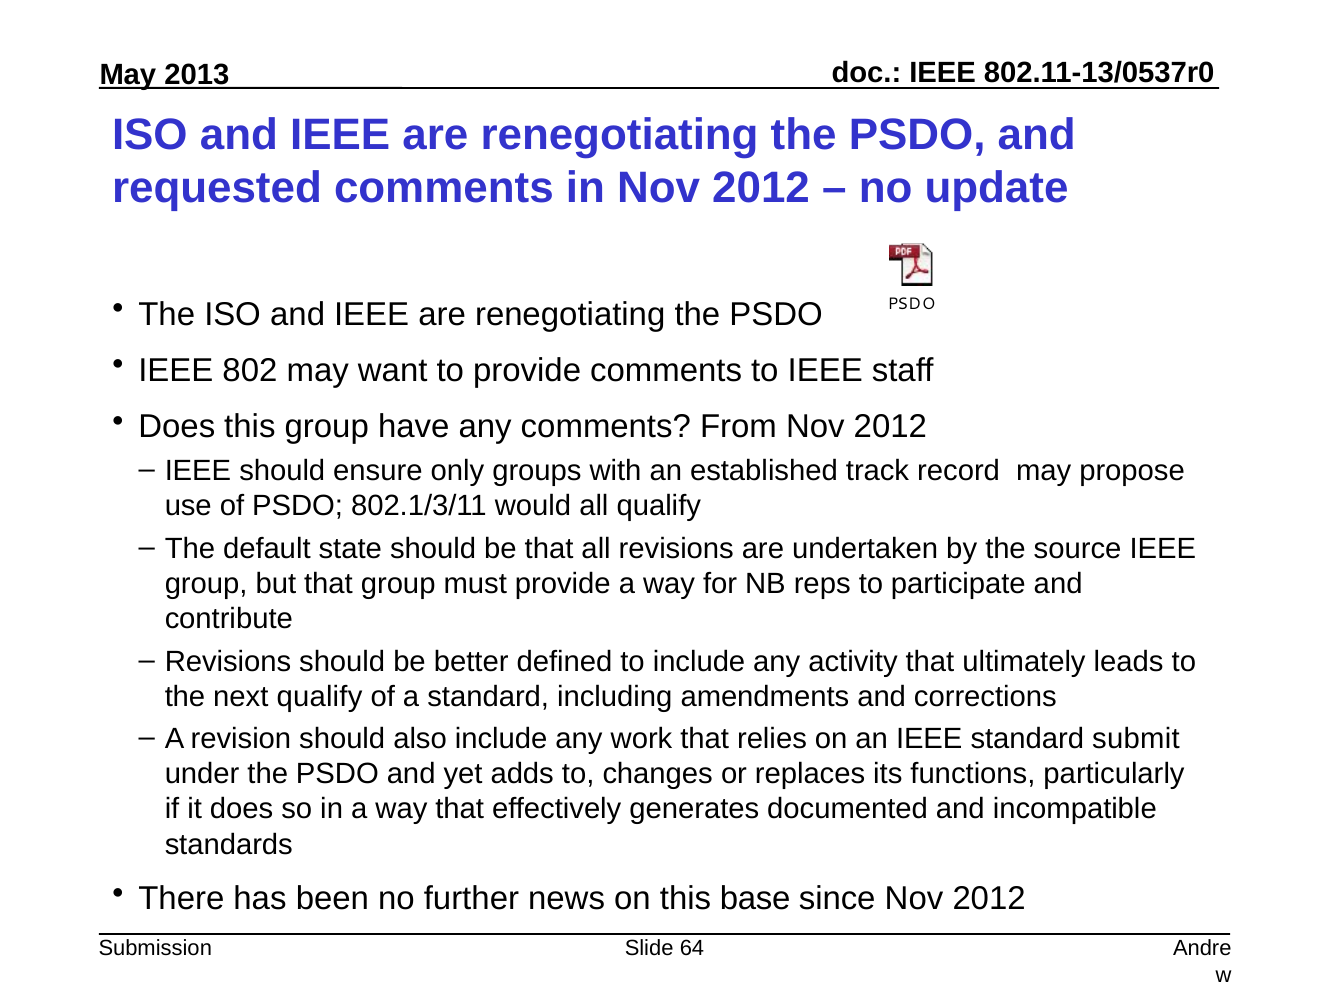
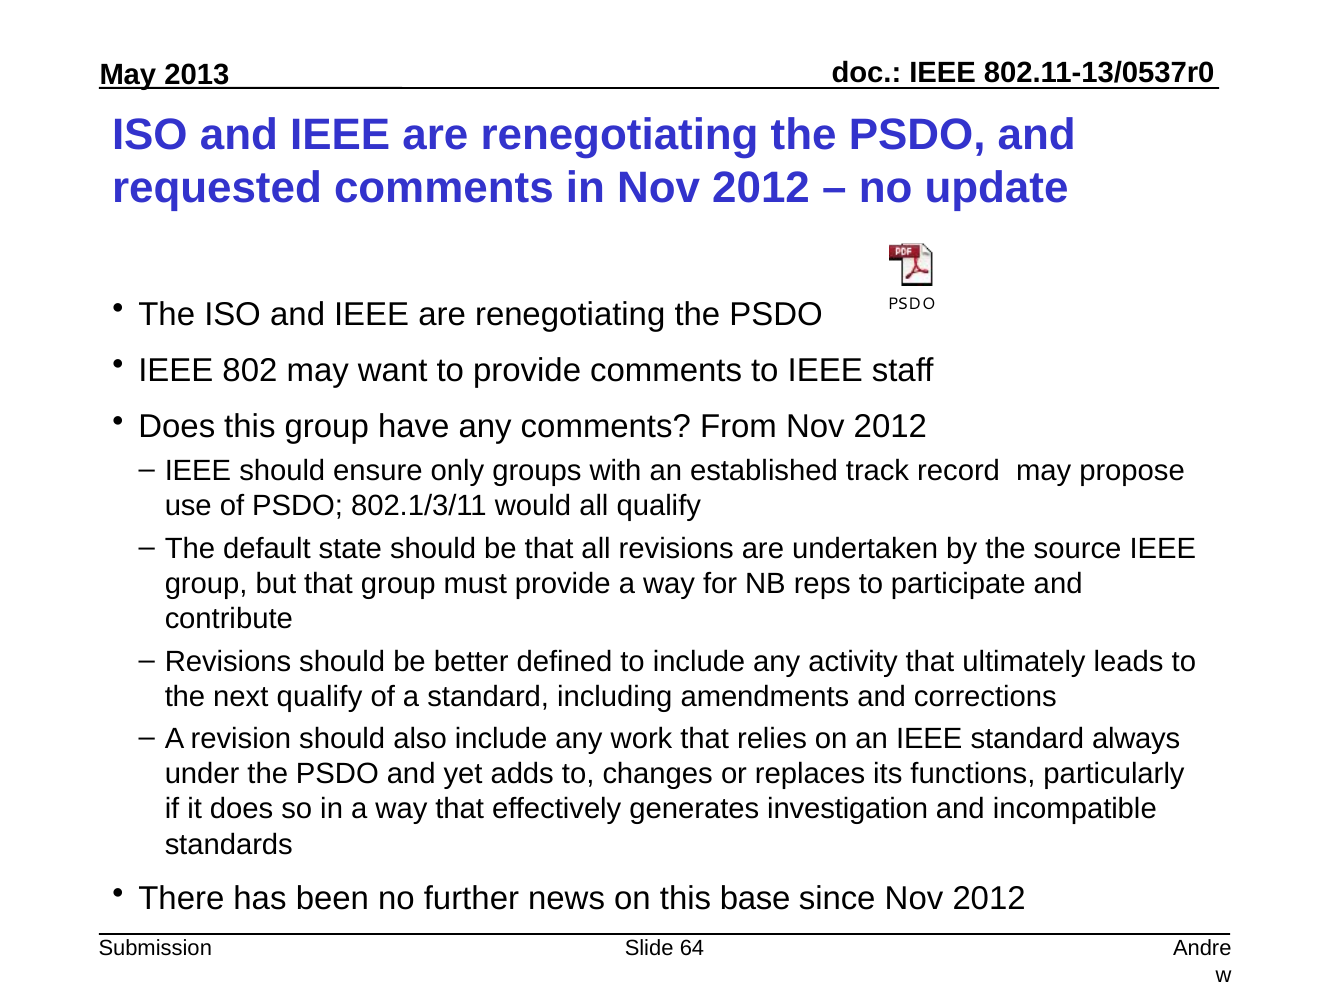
submit: submit -> always (1136, 739)
documented: documented -> investigation (848, 809)
